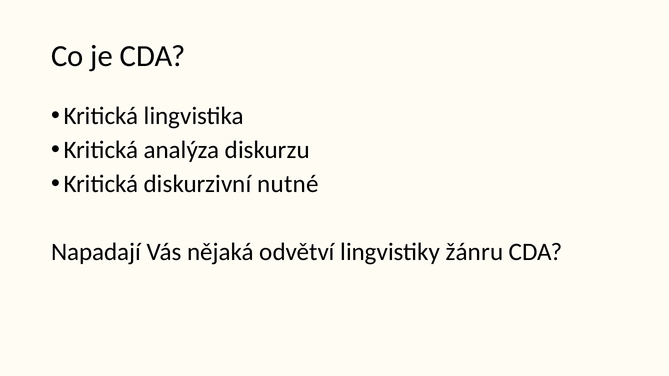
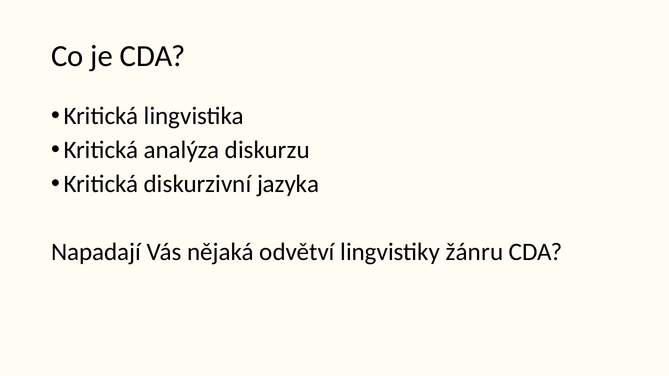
nutné: nutné -> jazyka (288, 184)
